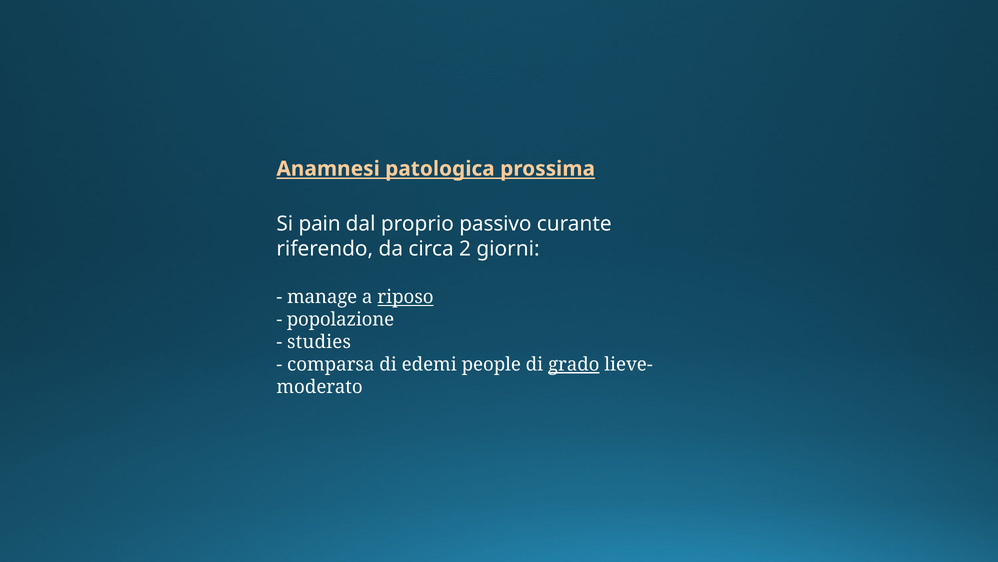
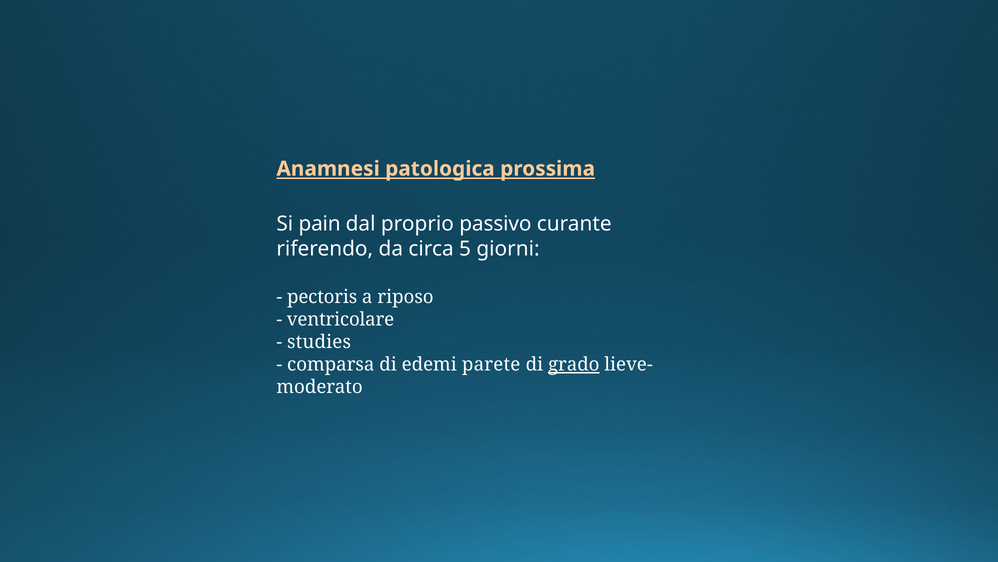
2: 2 -> 5 (465, 248)
manage: manage -> pectoris (322, 297)
riposo underline: present -> none (405, 297)
popolazione: popolazione -> ventricolare (341, 319)
people: people -> parete (491, 364)
